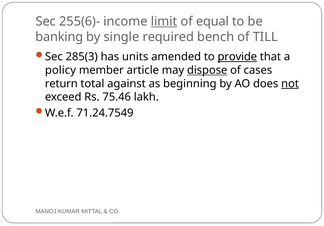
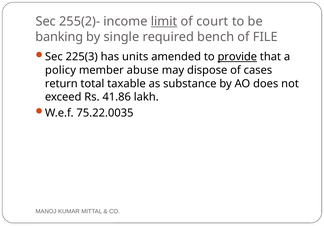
255(6)-: 255(6)- -> 255(2)- (80, 21)
equal: equal -> court (212, 21)
TILL: TILL -> FILE (265, 37)
285(3: 285(3 -> 225(3 (82, 57)
article: article -> abuse (143, 70)
dispose underline: present -> none (207, 70)
against: against -> taxable (126, 83)
beginning: beginning -> substance (190, 83)
not underline: present -> none (290, 83)
75.46: 75.46 -> 41.86 (117, 97)
71.24.7549: 71.24.7549 -> 75.22.0035 (105, 113)
